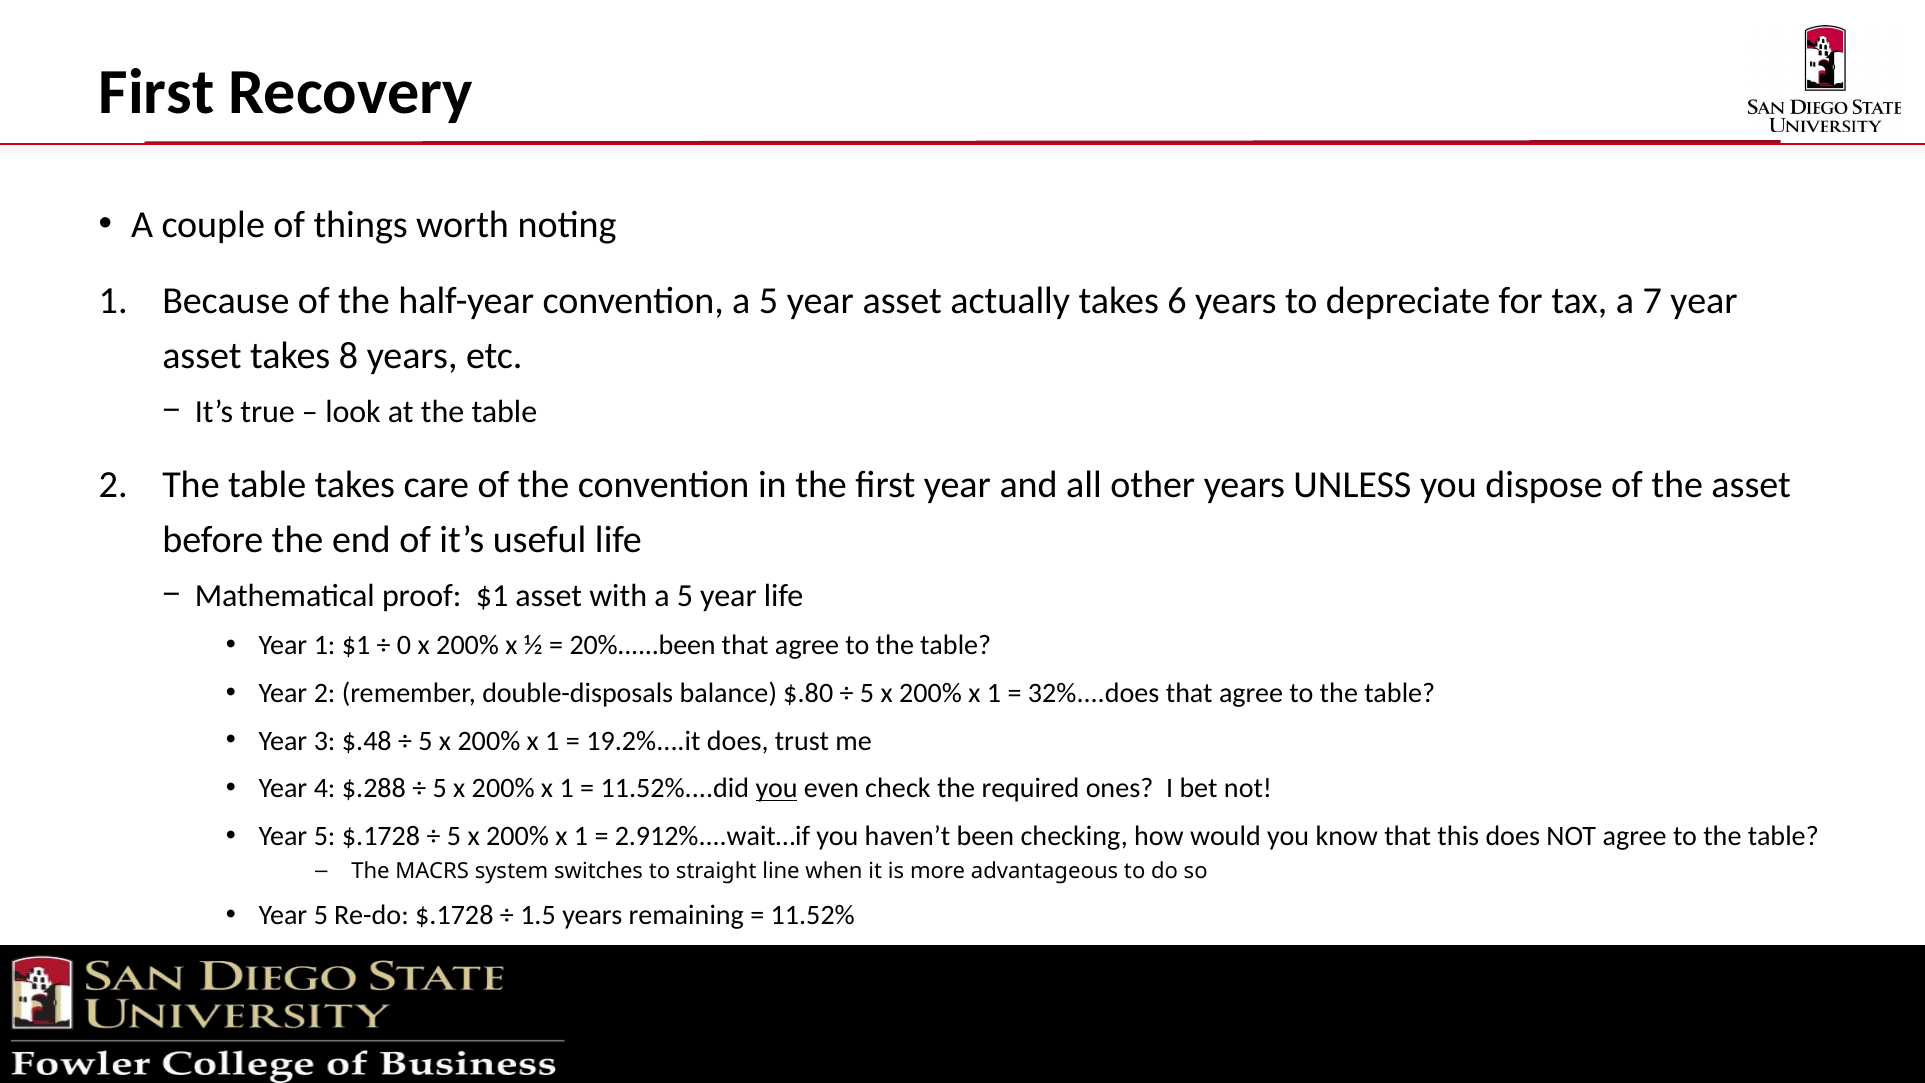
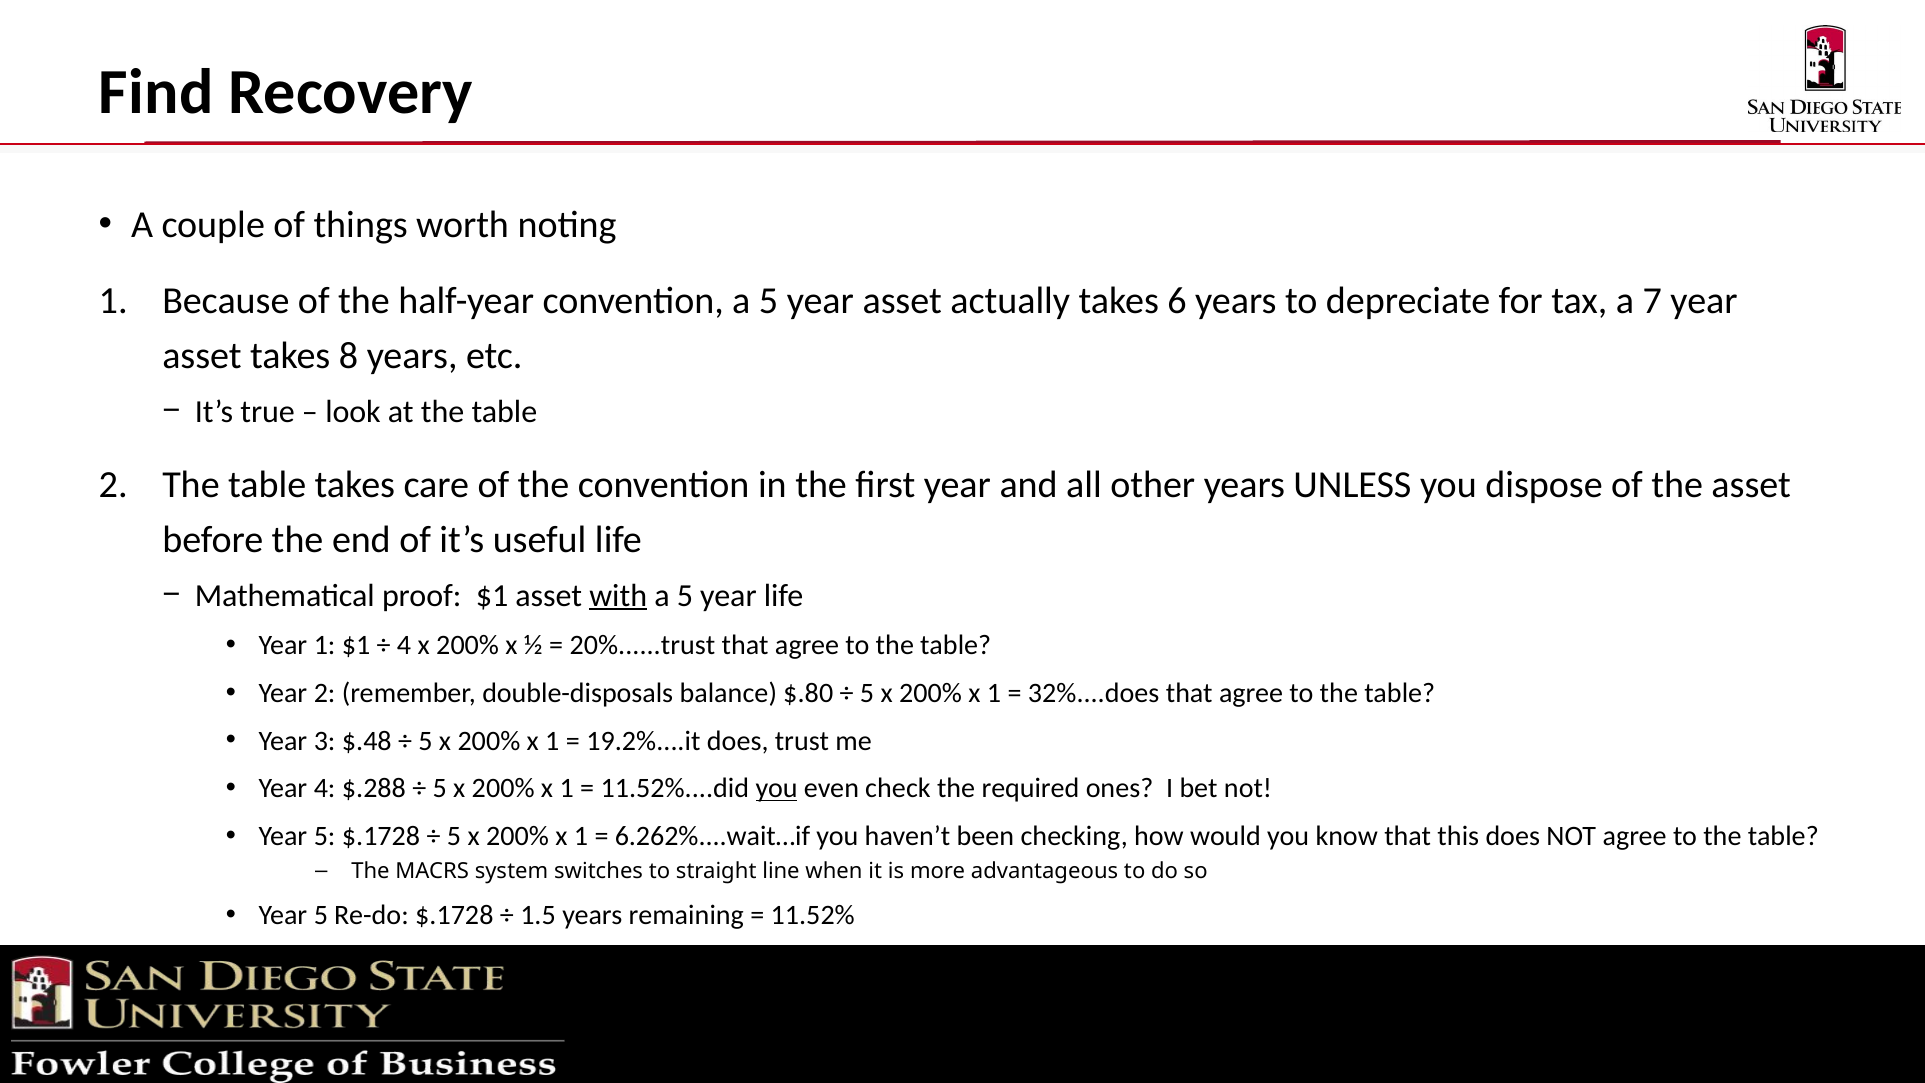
First: First -> Find (156, 92)
with underline: none -> present (618, 596)
0: 0 -> 4 (404, 645)
20%......been: 20%......been -> 20%......trust (642, 645)
2.912%....wait…if: 2.912%....wait…if -> 6.262%....wait…if (712, 836)
